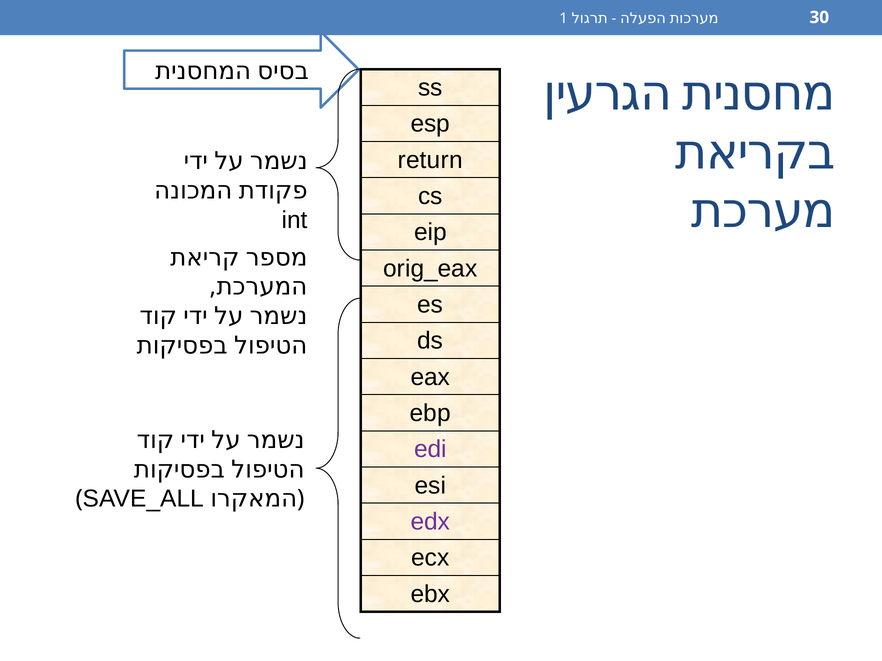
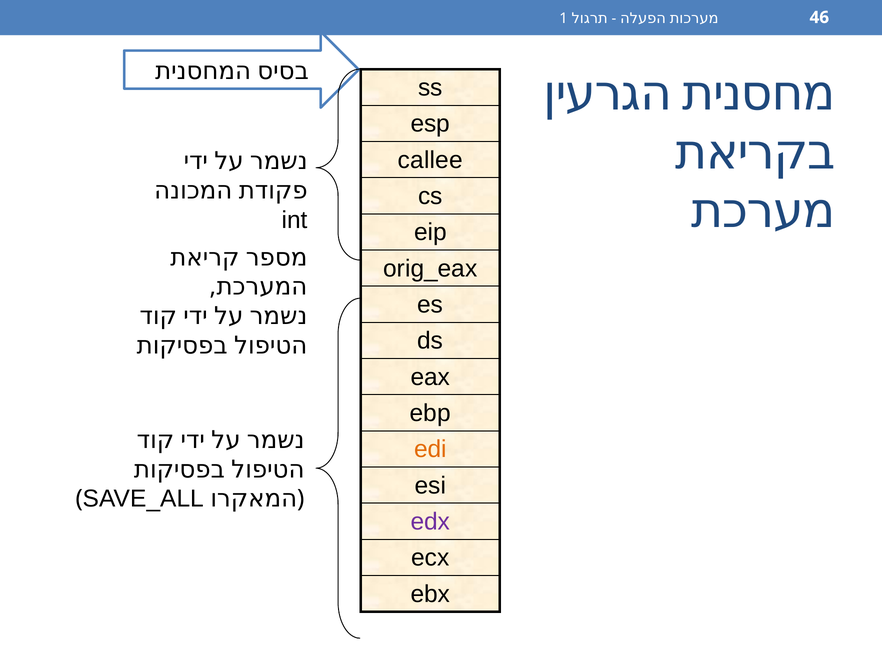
30: 30 -> 46 (819, 17)
return: return -> callee (430, 160)
edi colour: purple -> orange (430, 450)
